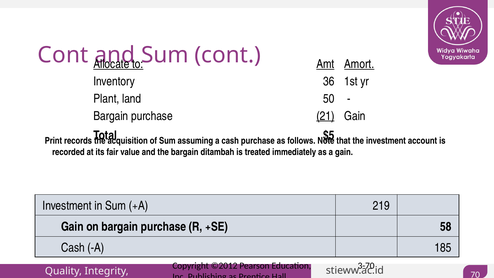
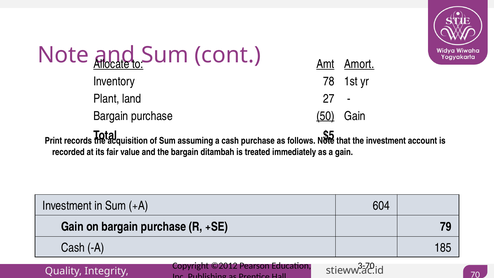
Cont: Cont -> Note (63, 55)
36: 36 -> 78 (329, 81)
50: 50 -> 27 (329, 99)
21: 21 -> 50 (325, 116)
219: 219 -> 604 (381, 206)
58: 58 -> 79 (446, 227)
